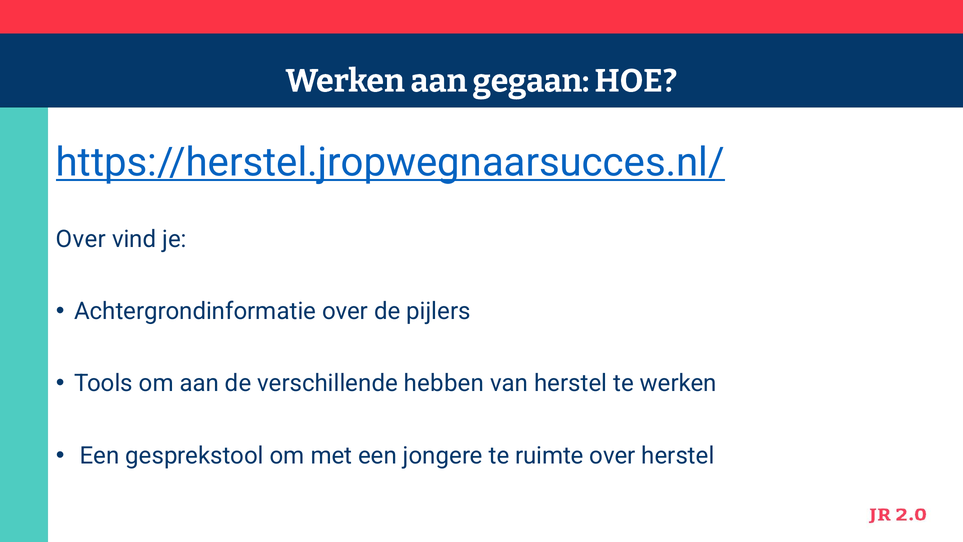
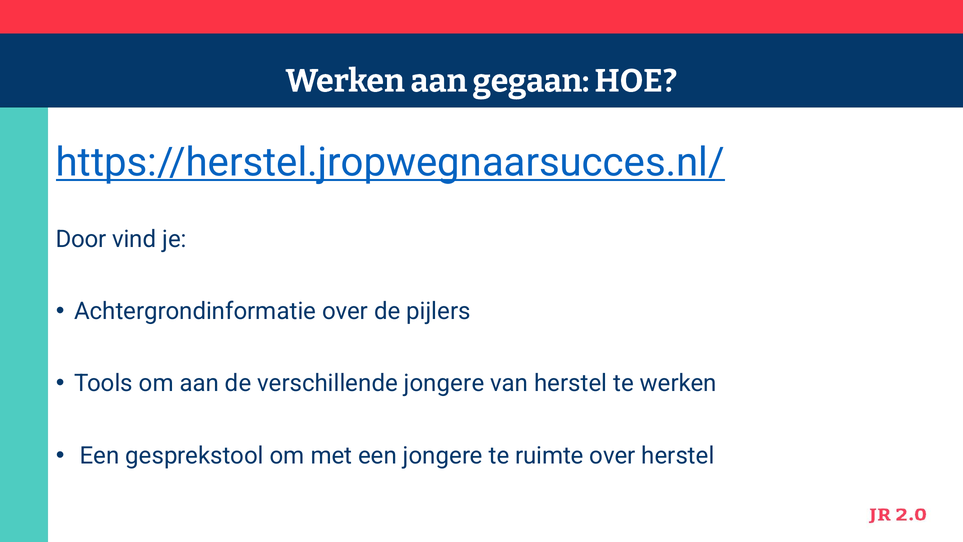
Over: Over -> Door (81, 239)
verschillende hebben: hebben -> jongere (444, 383)
